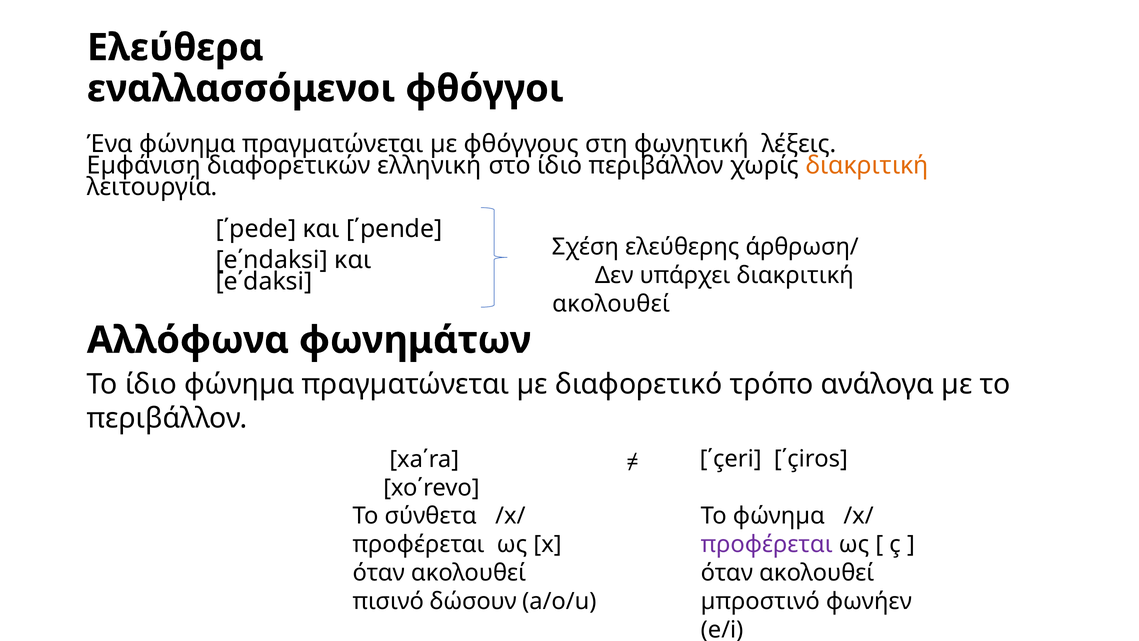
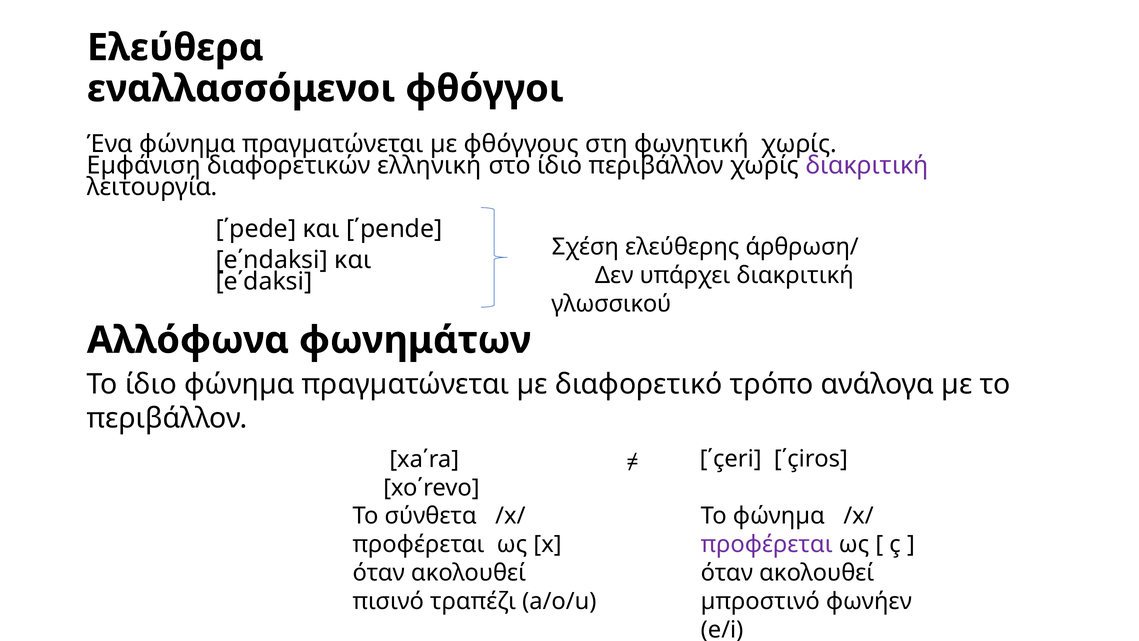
φωνητική λέξεις: λέξεις -> χωρίς (799, 144)
διακριτική colour: orange -> purple (867, 166)
ακολουθεί: ακολουθεί -> γλωσσικού (611, 304)
δώσουν: δώσουν -> τραπέζι (473, 601)
